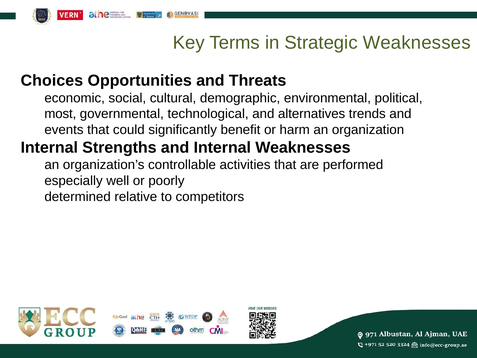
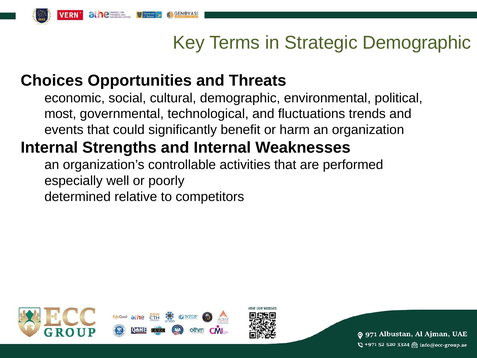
Strategic Weaknesses: Weaknesses -> Demographic (417, 43)
alternatives: alternatives -> fluctuations (312, 114)
